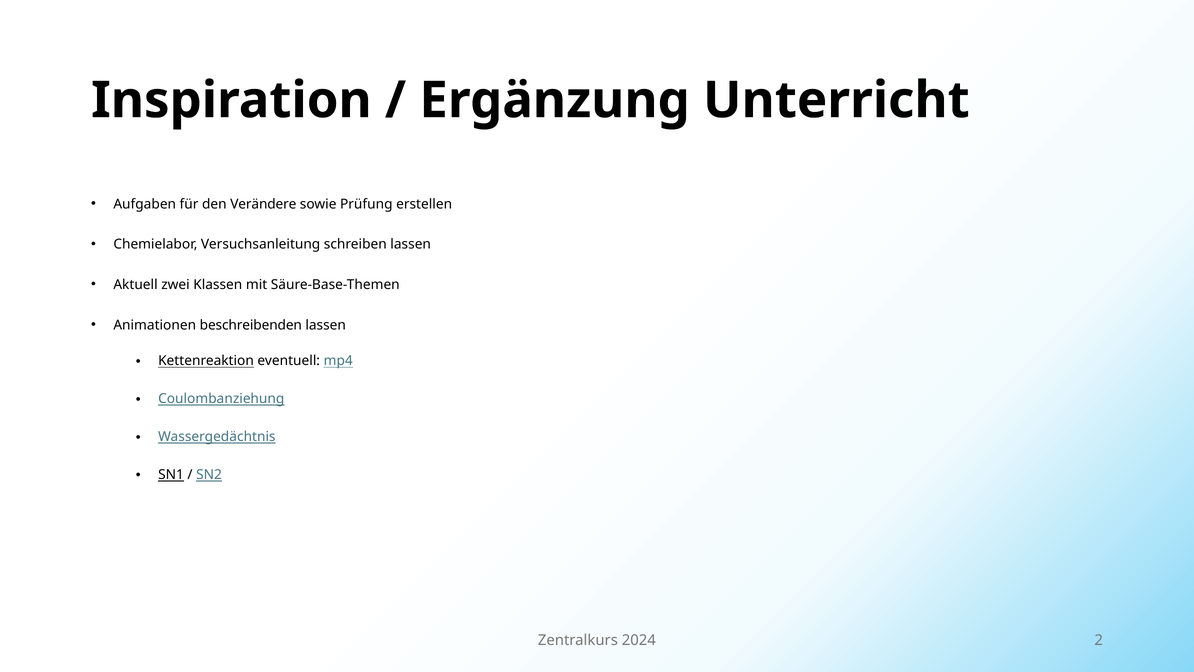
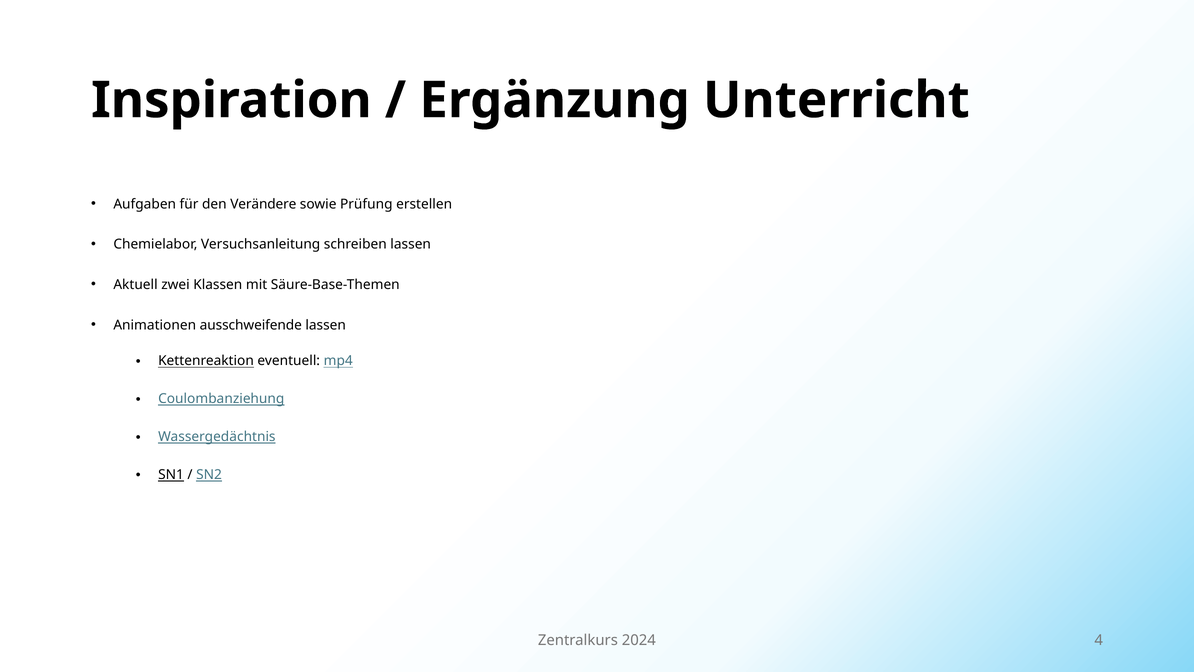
beschreibenden: beschreibenden -> ausschweifende (251, 325)
2: 2 -> 4 (1099, 640)
